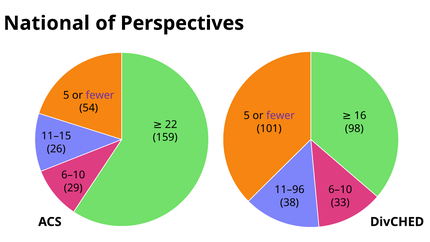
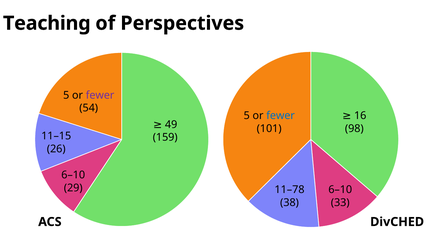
National: National -> Teaching (47, 23)
fewer colour: purple -> blue (281, 116)
22: 22 -> 49 (171, 124)
11–96: 11–96 -> 11–78 (290, 190)
